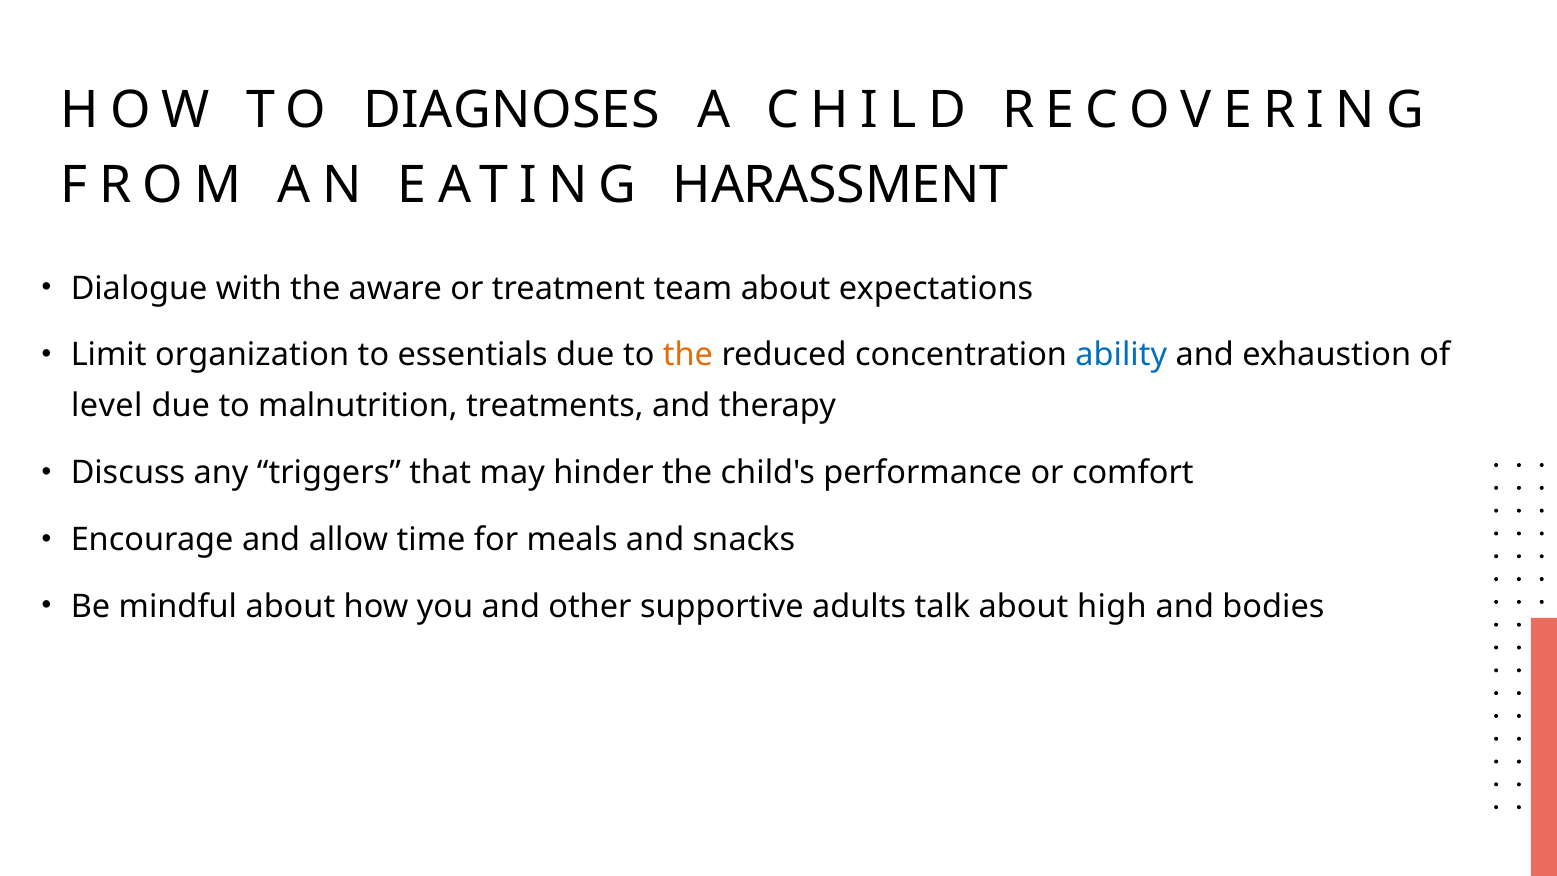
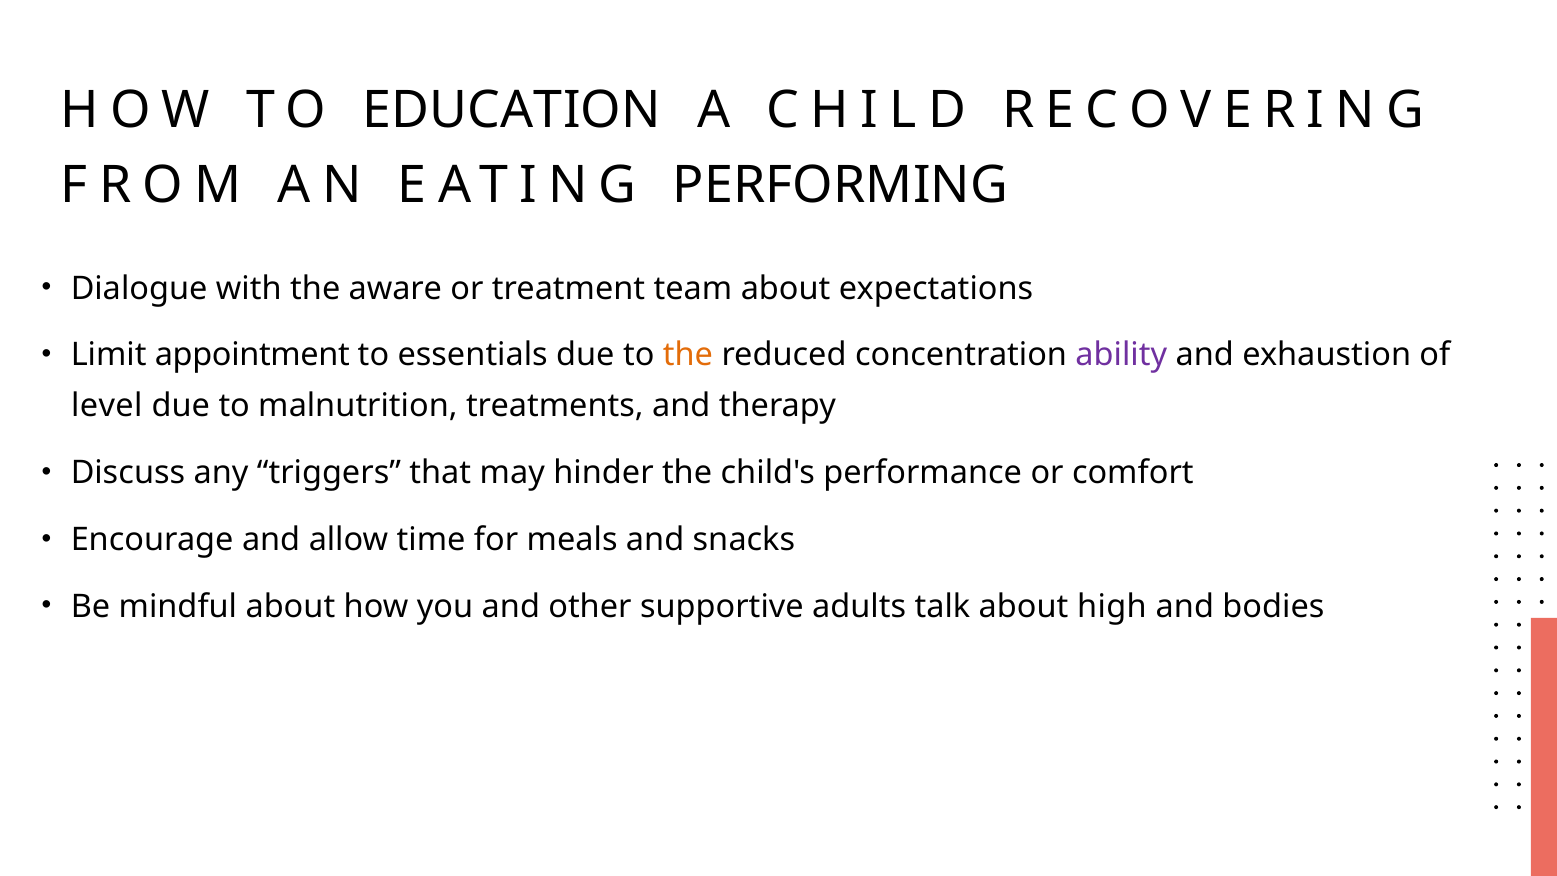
DIAGNOSES: DIAGNOSES -> EDUCATION (512, 111)
HARASSMENT: HARASSMENT -> PERFORMING (840, 185)
organization: organization -> appointment (252, 355)
ability colour: blue -> purple (1121, 355)
